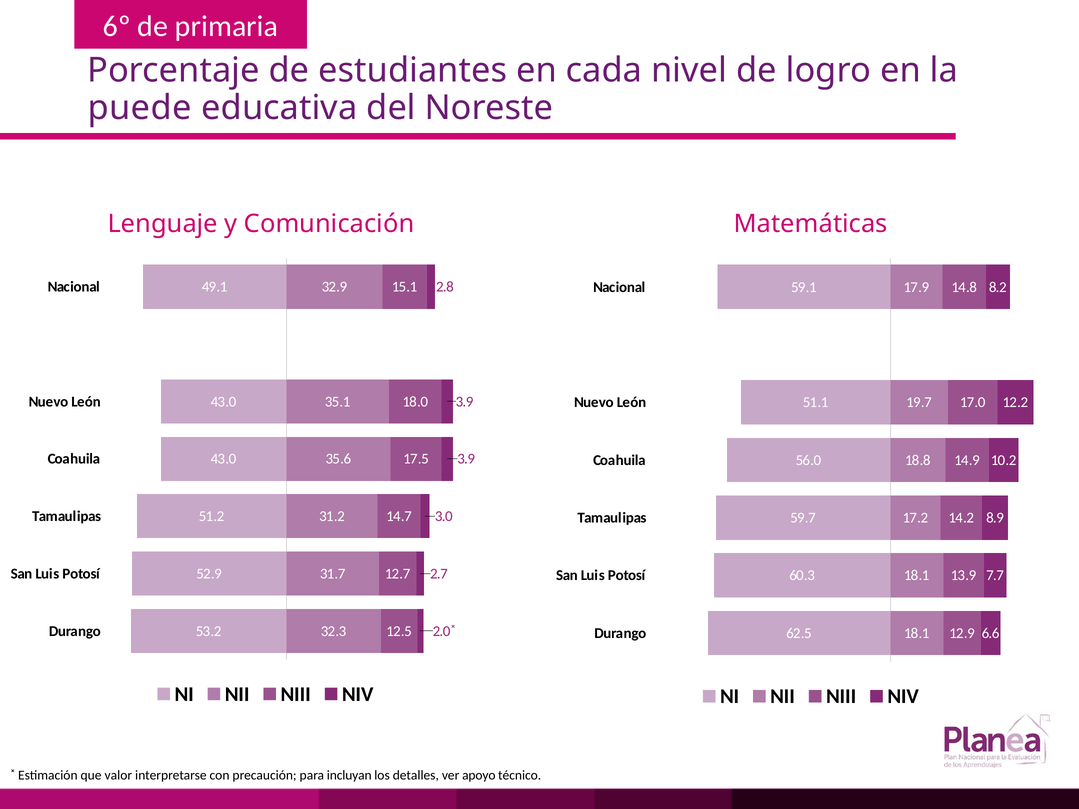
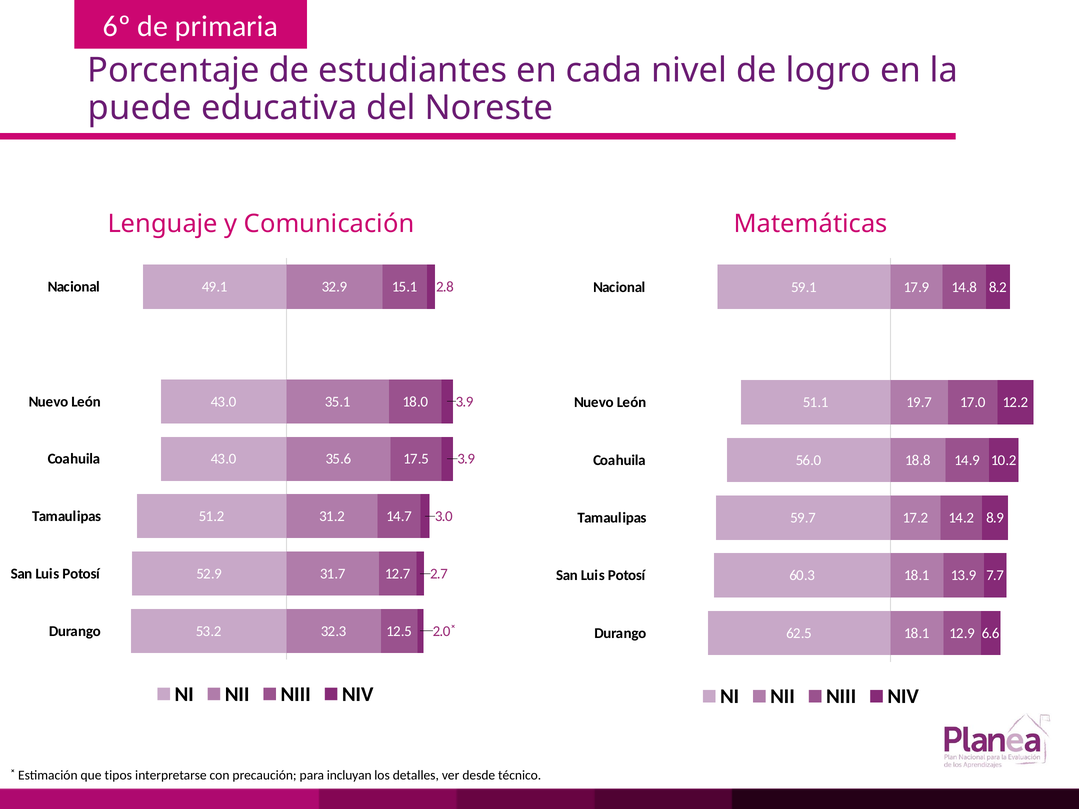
valor: valor -> tipos (118, 776)
apoyo: apoyo -> desde (479, 776)
